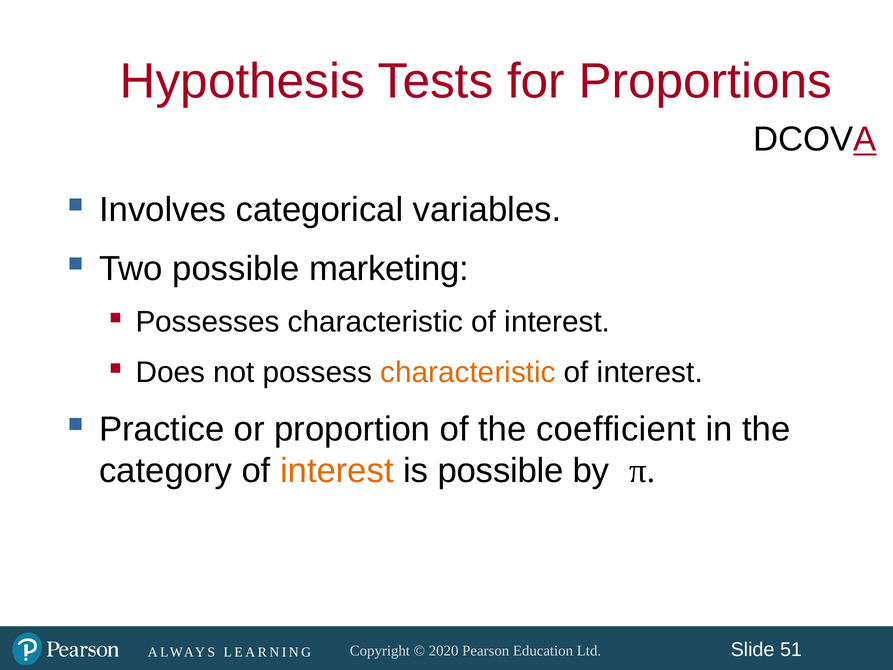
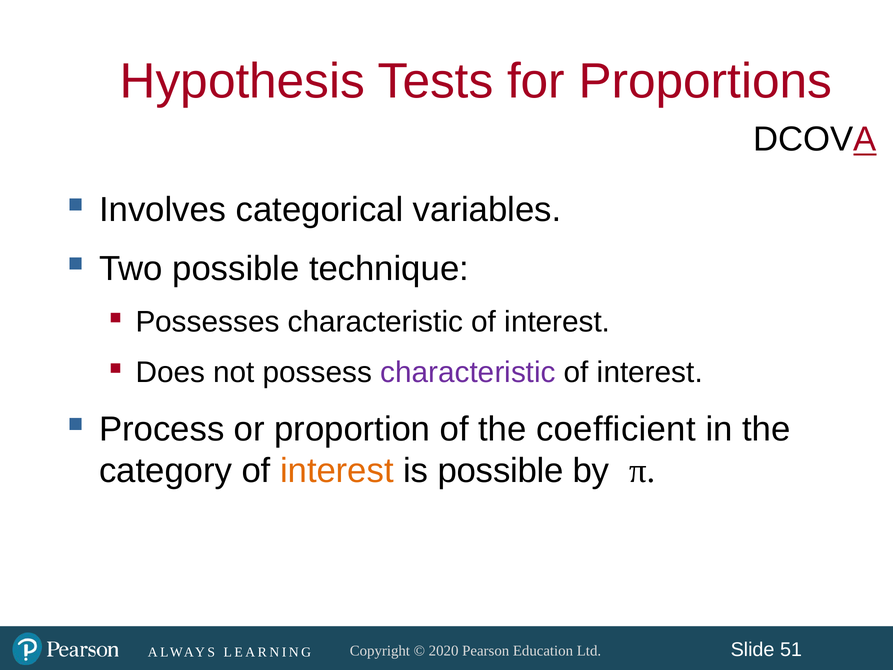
marketing: marketing -> technique (389, 269)
characteristic colour: orange -> purple (468, 373)
Practice: Practice -> Process (162, 429)
